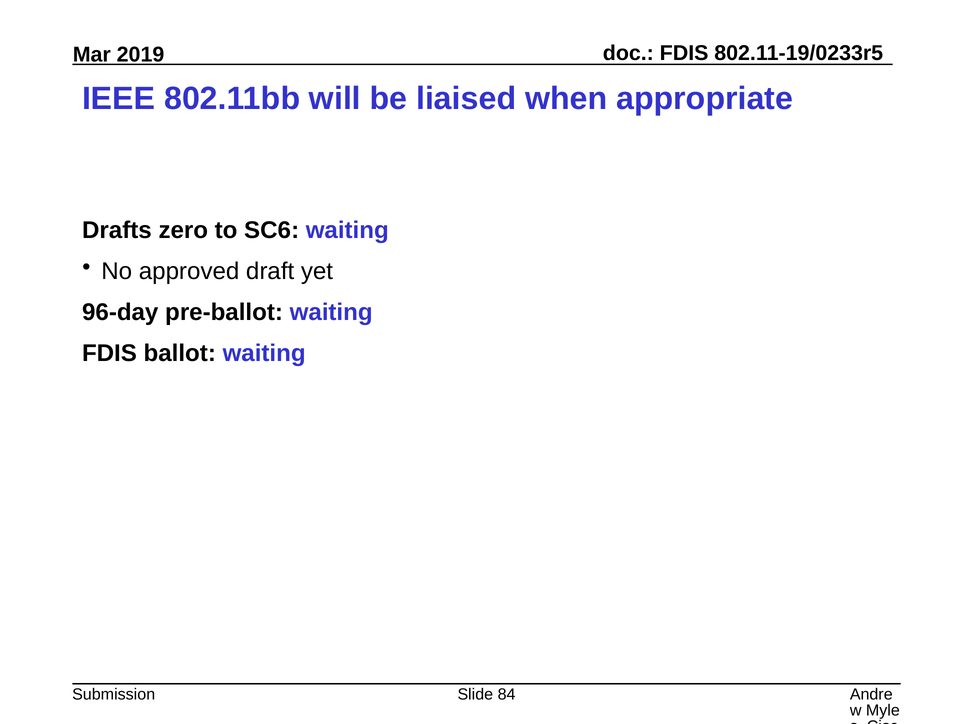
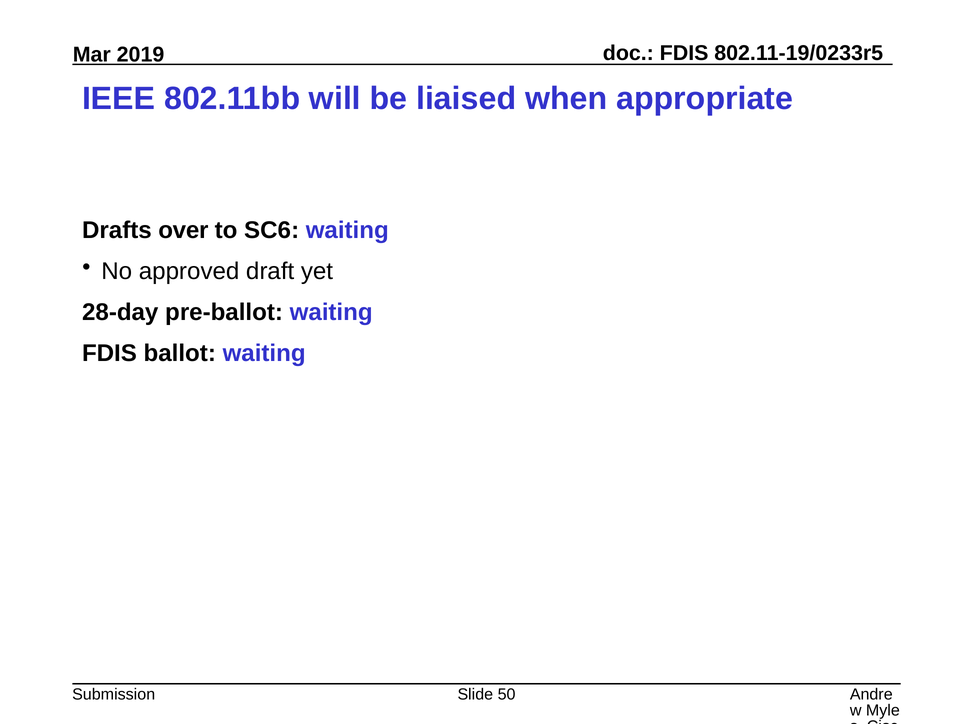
zero: zero -> over (183, 230)
96-day: 96-day -> 28-day (120, 312)
84: 84 -> 50 (507, 694)
